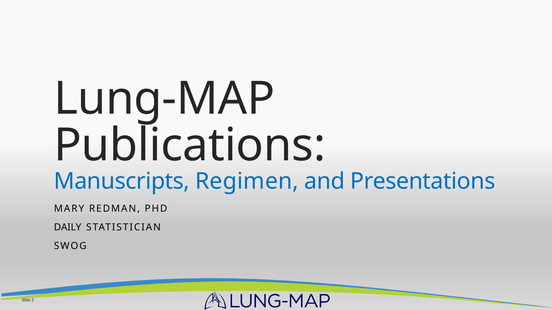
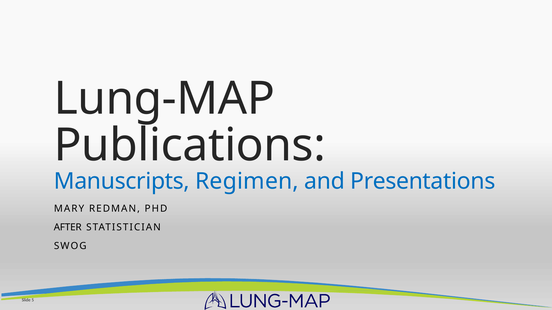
DAILY: DAILY -> AFTER (68, 228)
